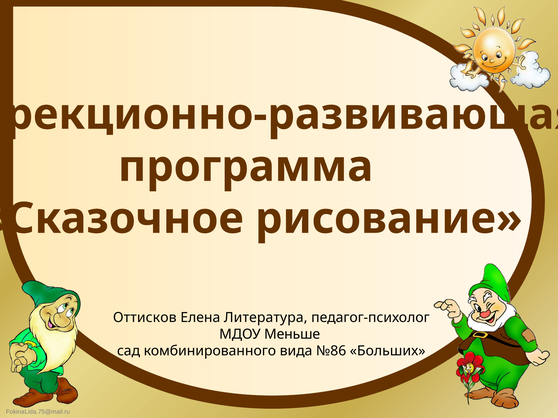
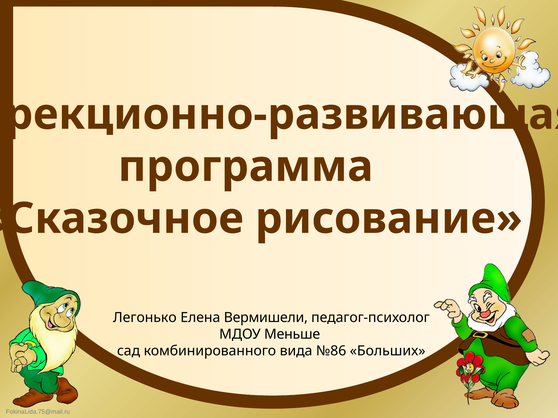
Оттисков: Оттисков -> Легонько (145, 318)
Литература: Литература -> Вермишели (266, 318)
